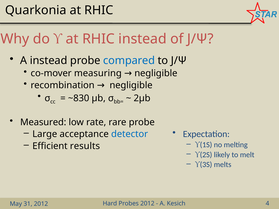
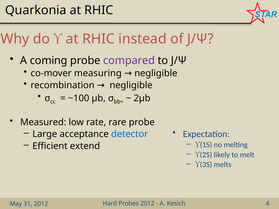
A instead: instead -> coming (49, 61)
compared colour: blue -> purple (129, 61)
~830: ~830 -> ~100 (79, 98)
results: results -> extend (85, 146)
